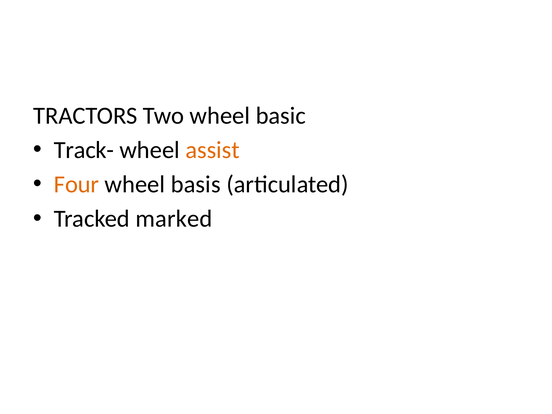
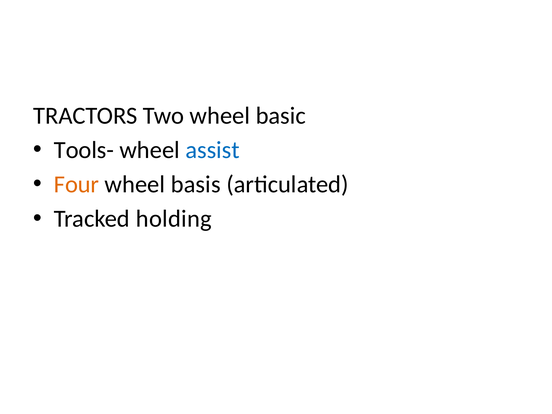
Track-: Track- -> Tools- (84, 150)
assist colour: orange -> blue (212, 150)
marked: marked -> holding (174, 219)
